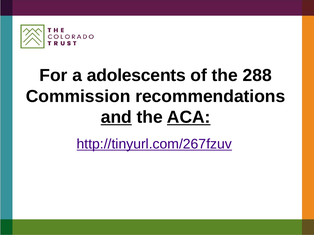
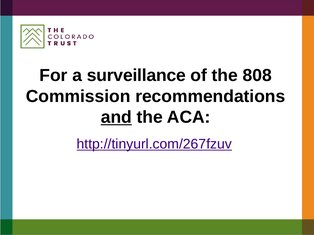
adolescents: adolescents -> surveillance (136, 76)
288: 288 -> 808 (257, 76)
ACA underline: present -> none (189, 117)
